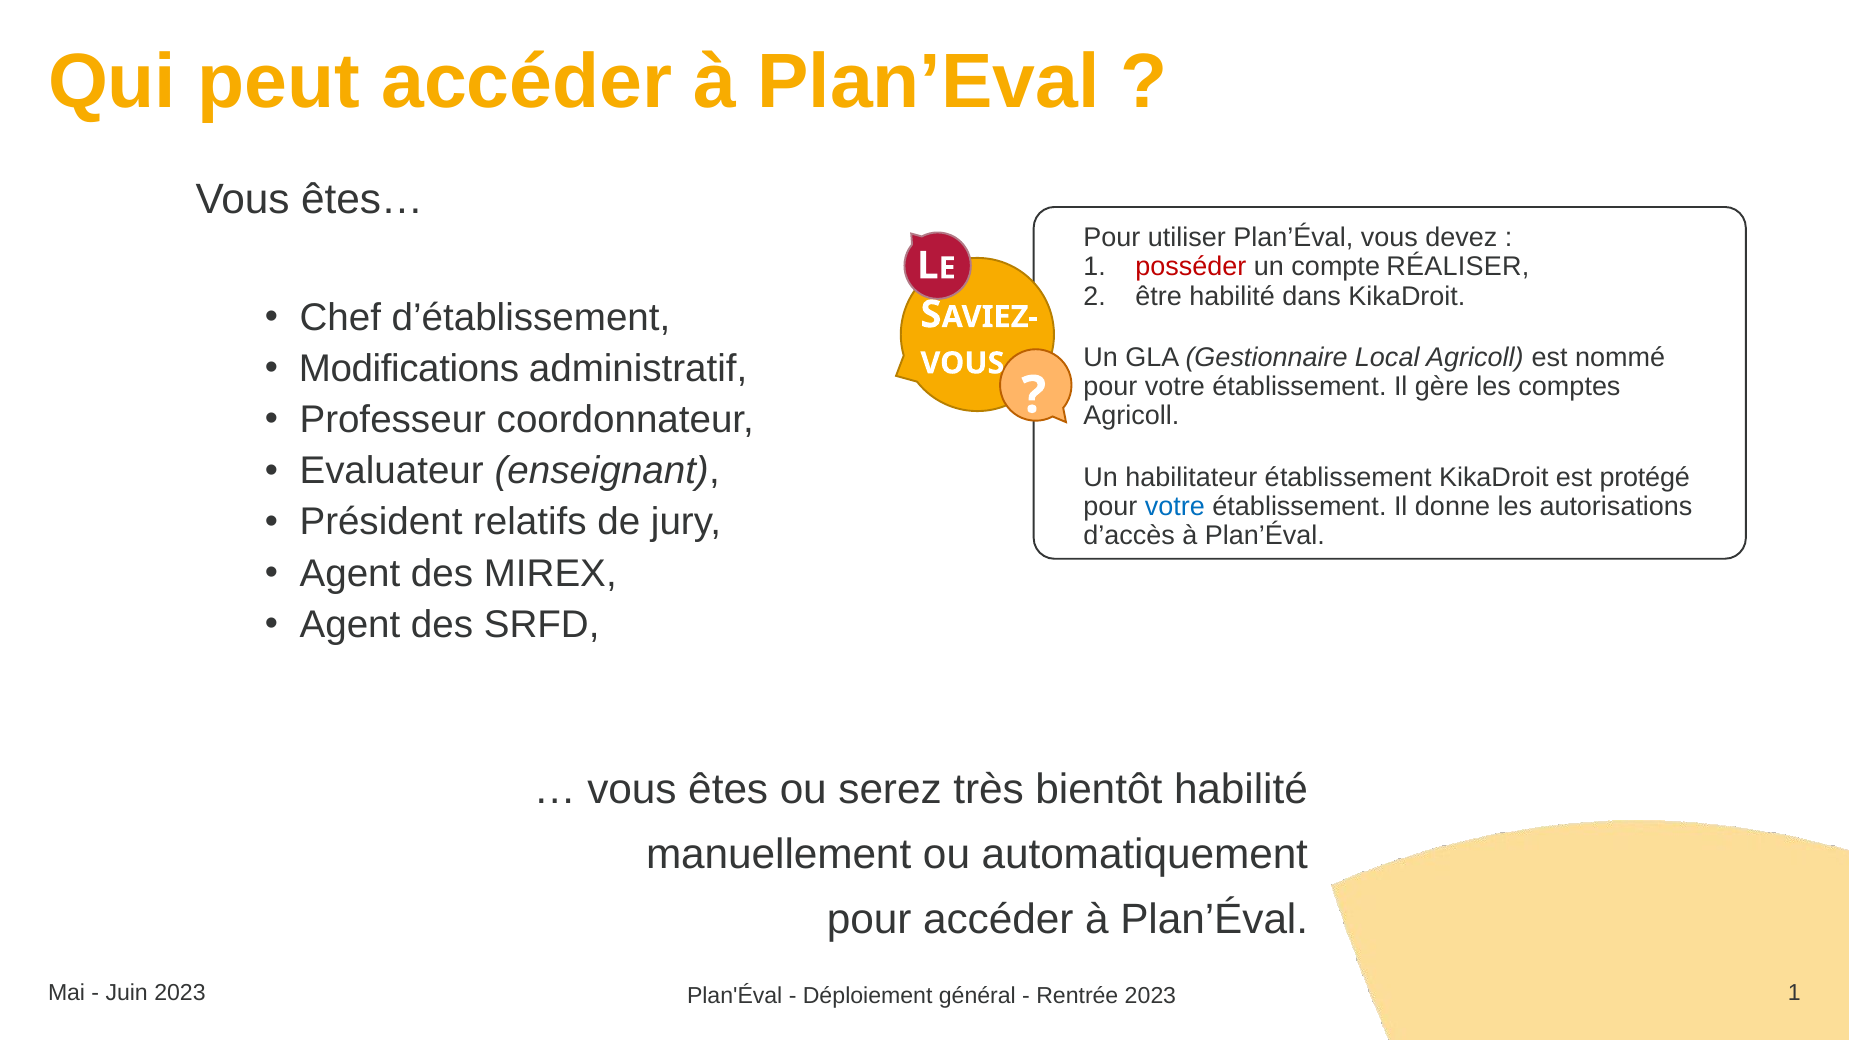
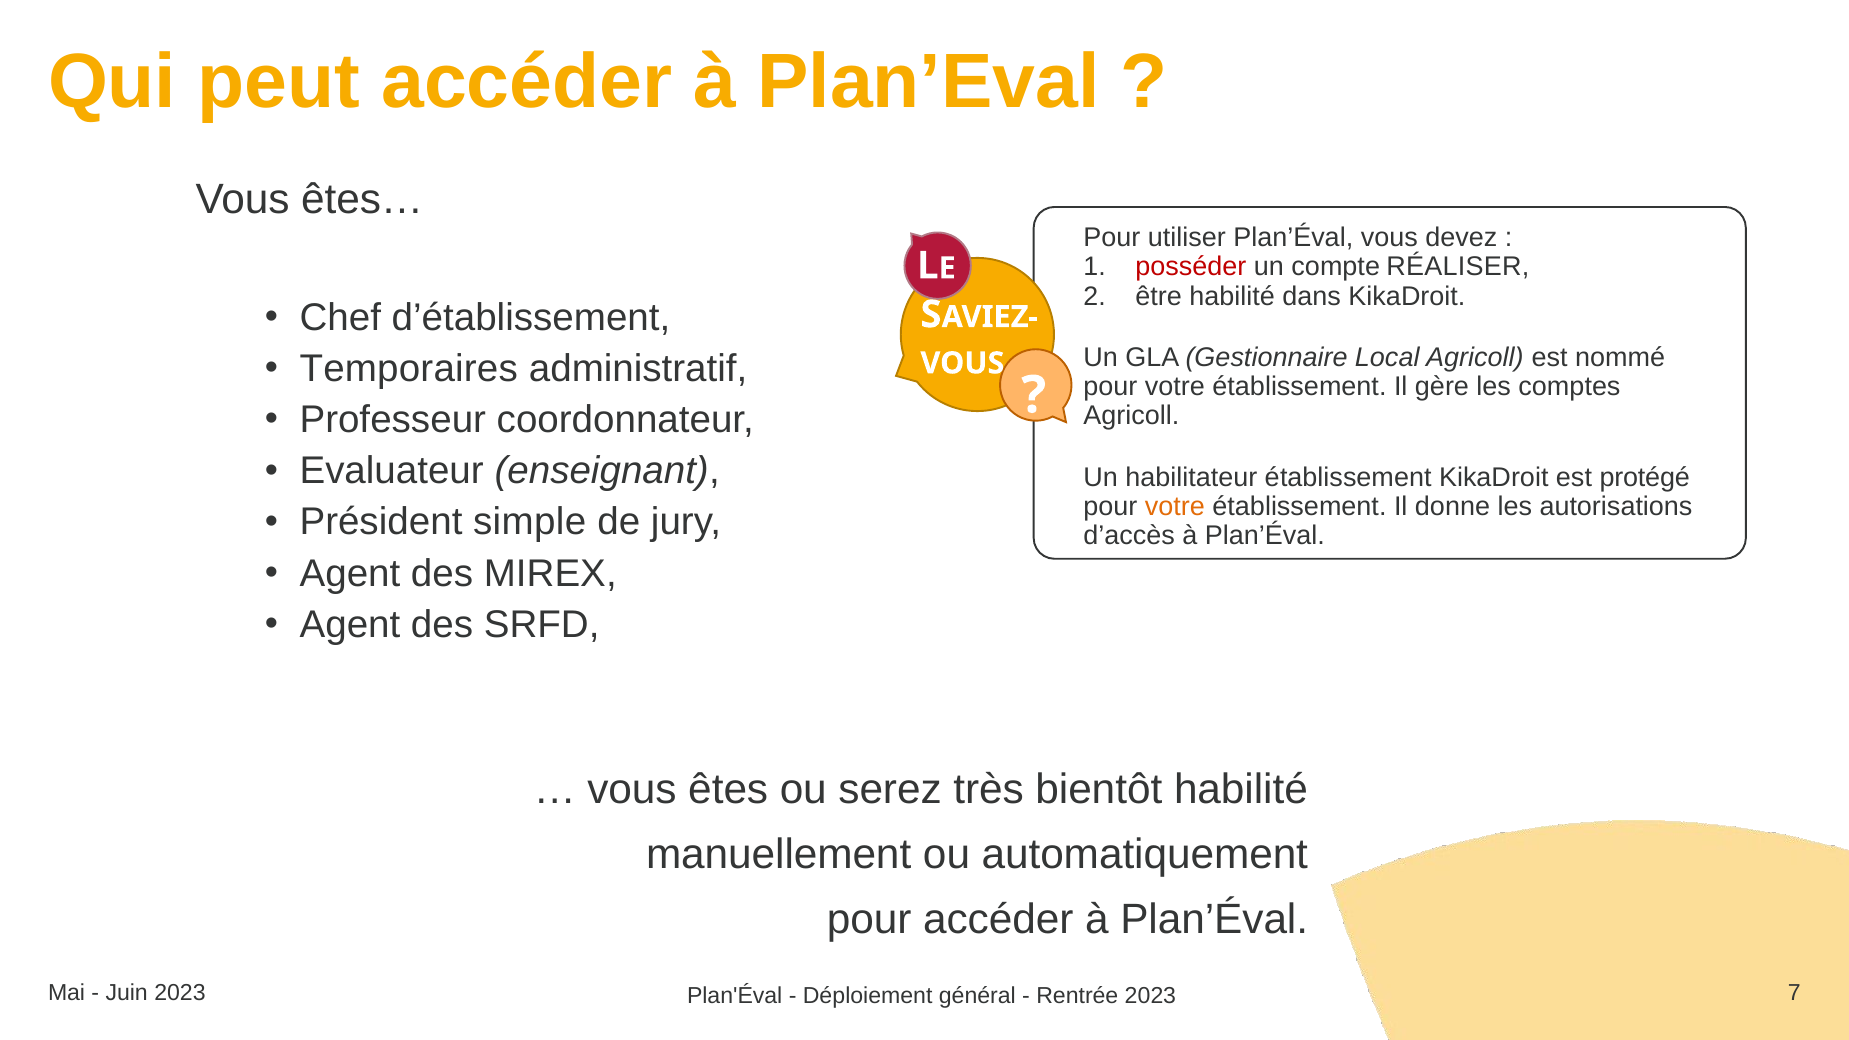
Modifications: Modifications -> Temporaires (409, 369)
votre colour: blue -> orange (1175, 507)
relatifs: relatifs -> simple (530, 522)
2023 1: 1 -> 7 (1794, 993)
